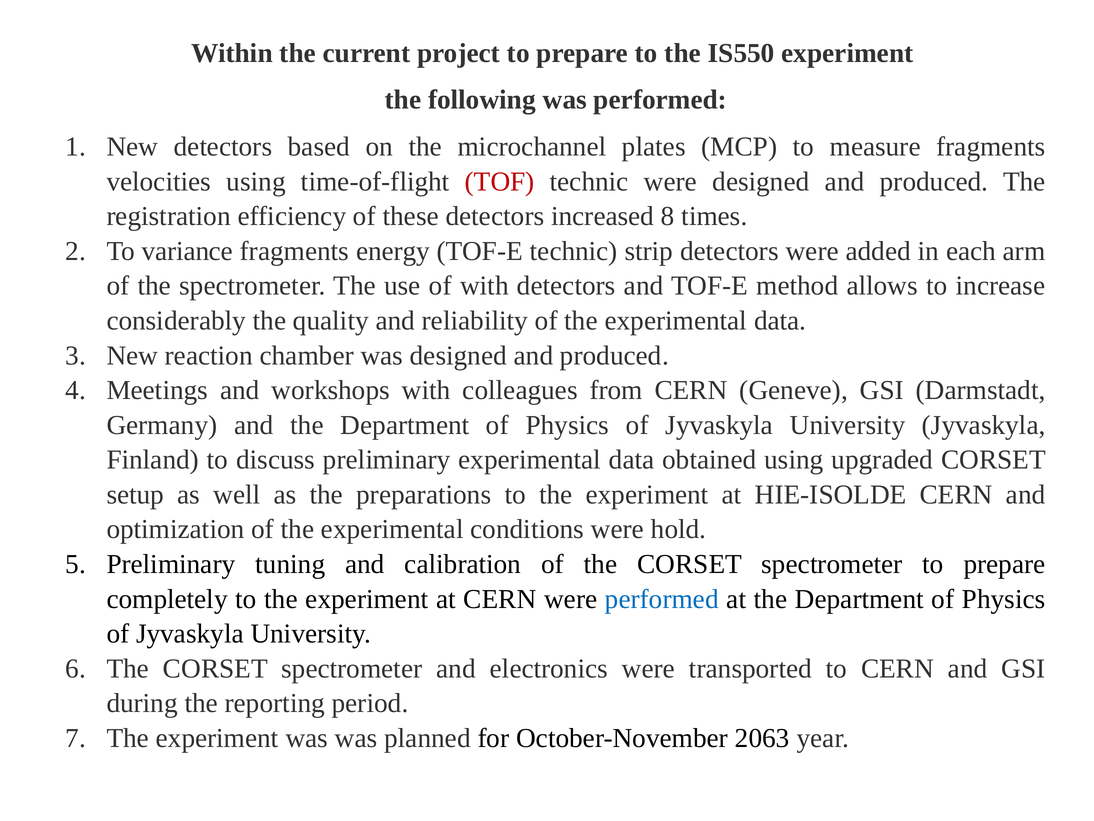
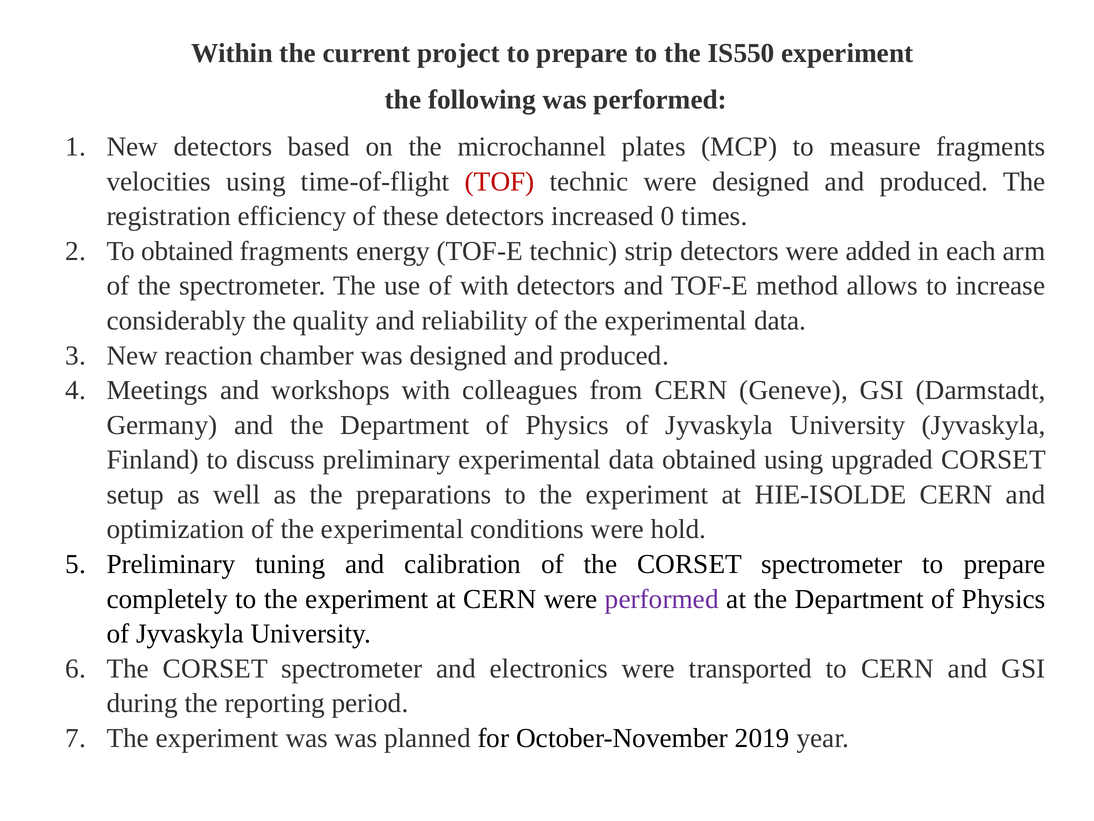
8: 8 -> 0 (668, 216)
To variance: variance -> obtained (187, 251)
performed colour: blue -> purple (662, 599)
2063: 2063 -> 2019 (762, 738)
